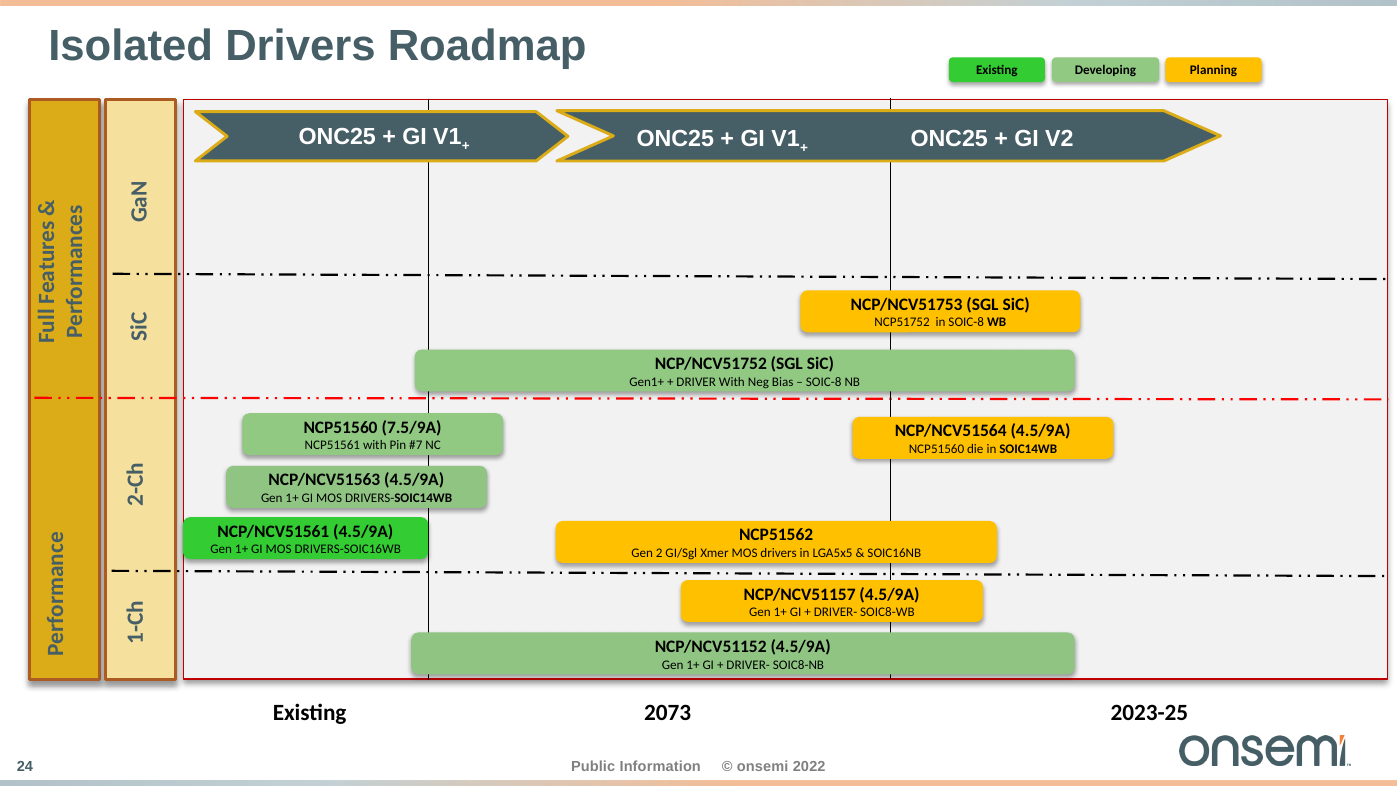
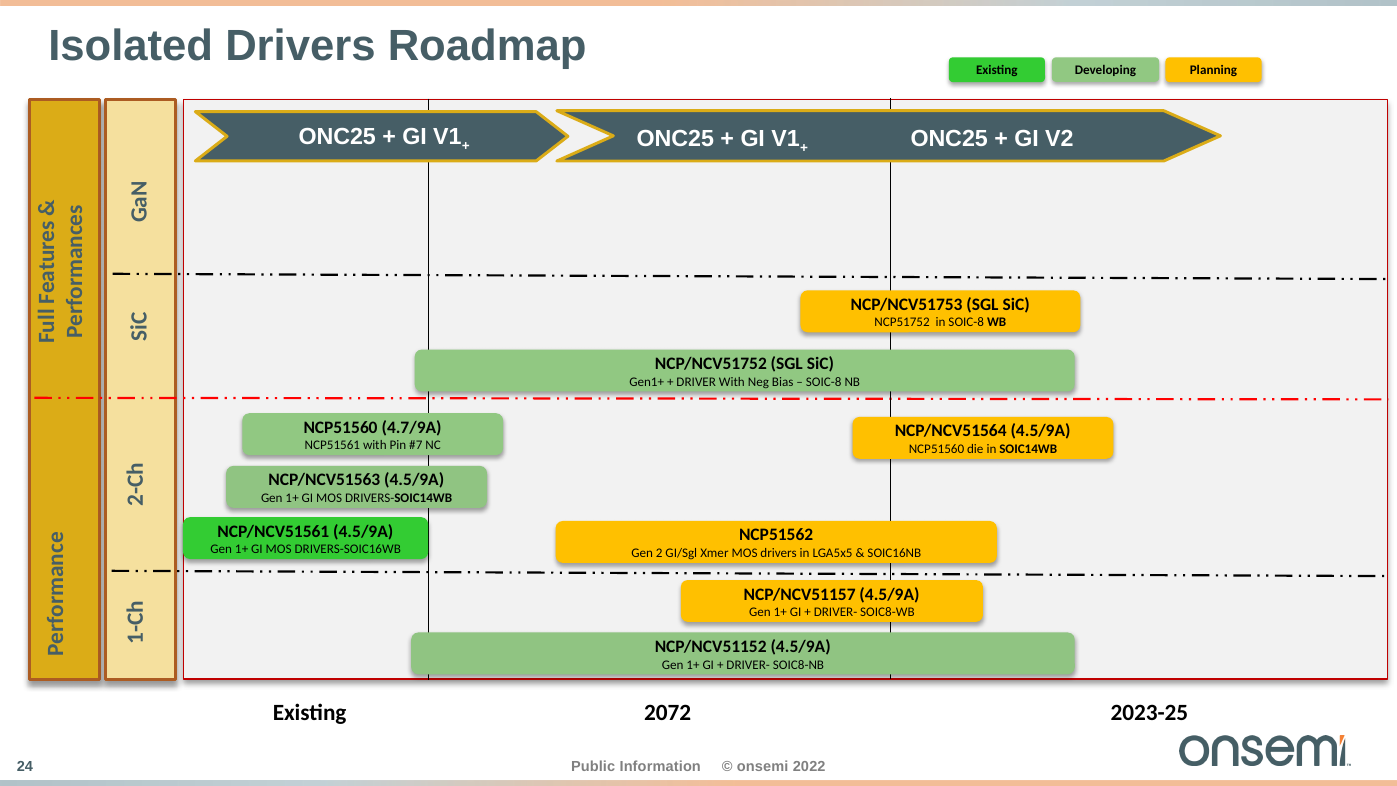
7.5/9A: 7.5/9A -> 4.7/9A (412, 427)
2073: 2073 -> 2072 (668, 713)
